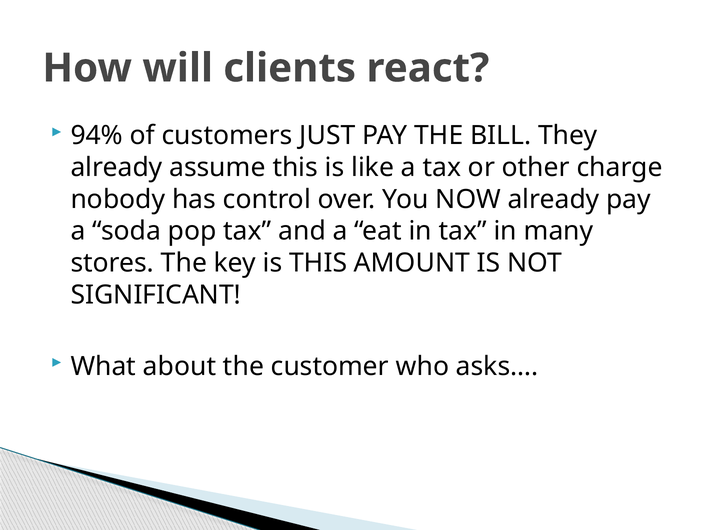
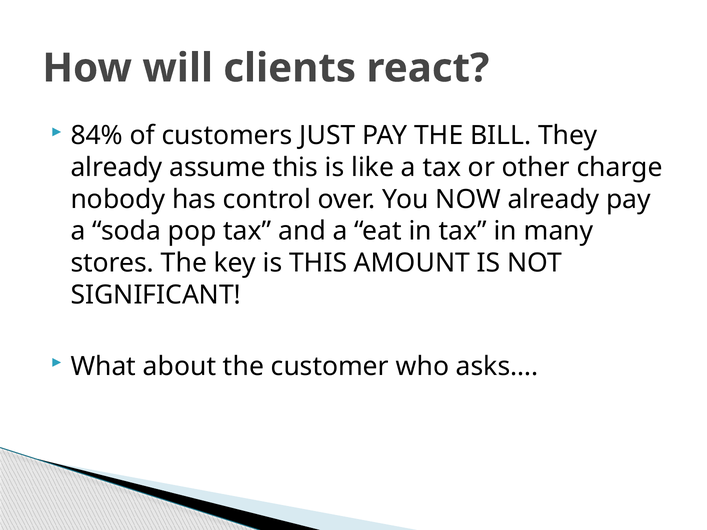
94%: 94% -> 84% (97, 136)
